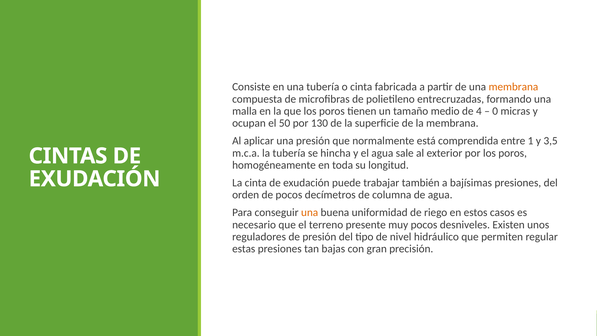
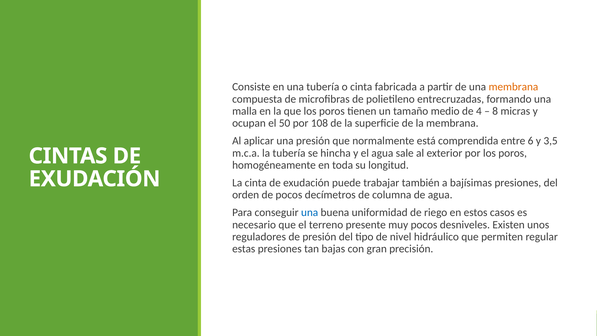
0: 0 -> 8 (495, 111)
130: 130 -> 108 (319, 123)
1: 1 -> 6 (531, 141)
una colour: orange -> blue (310, 213)
